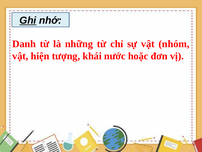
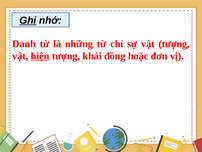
vật nhóm: nhóm -> tượng (174, 44)
hiện underline: none -> present (40, 56)
nước: nước -> đồng (115, 56)
